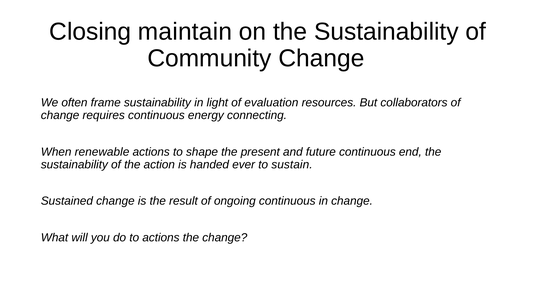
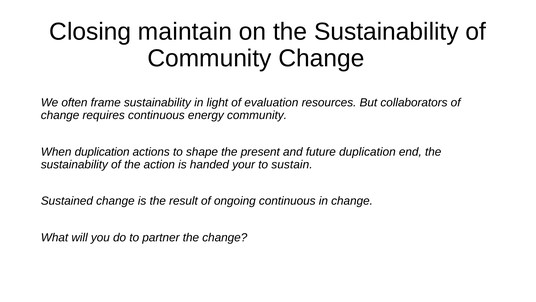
energy connecting: connecting -> community (257, 115)
When renewable: renewable -> duplication (102, 152)
future continuous: continuous -> duplication (367, 152)
ever: ever -> your (244, 164)
to actions: actions -> partner (161, 237)
